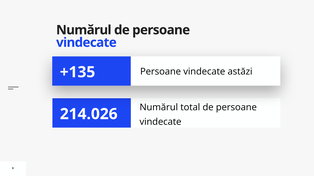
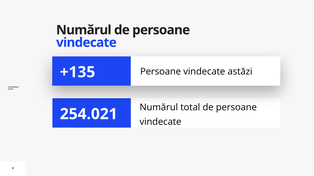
214.026: 214.026 -> 254.021 (89, 114)
